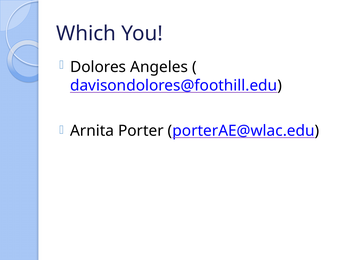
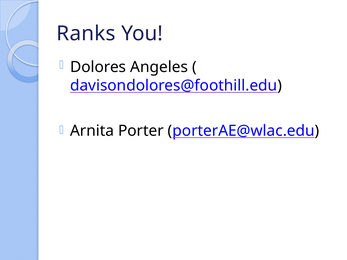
Which: Which -> Ranks (86, 34)
